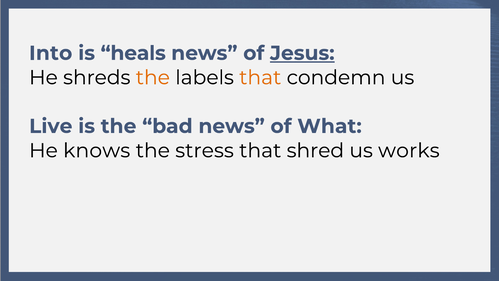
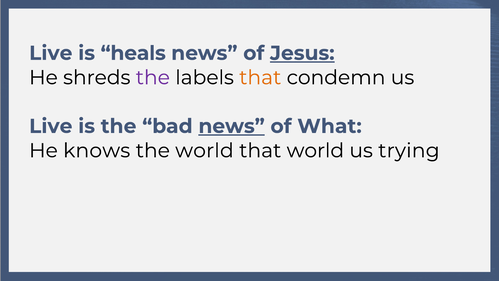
Into: Into -> Live (51, 53)
the colour: orange -> purple (153, 77)
news underline: none -> present (232, 126)
the stress: stress -> world (204, 150)
that shred: shred -> world (315, 150)
works: works -> trying (409, 150)
